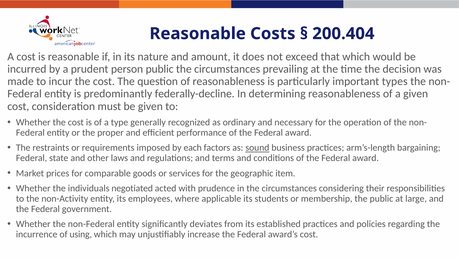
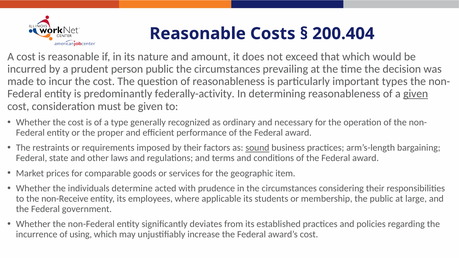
federally-decline: federally-decline -> federally-activity (195, 94)
given underline: none -> present (416, 94)
by each: each -> their (193, 148)
negotiated: negotiated -> determine (132, 188)
non-Activity: non-Activity -> non-Receive (65, 199)
